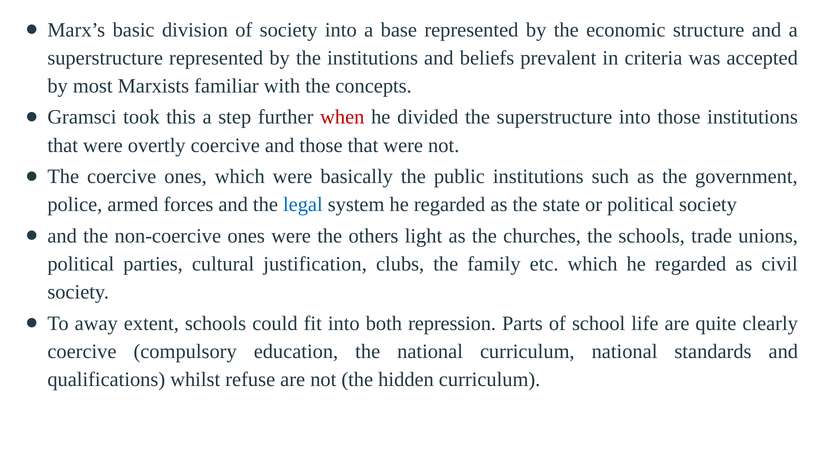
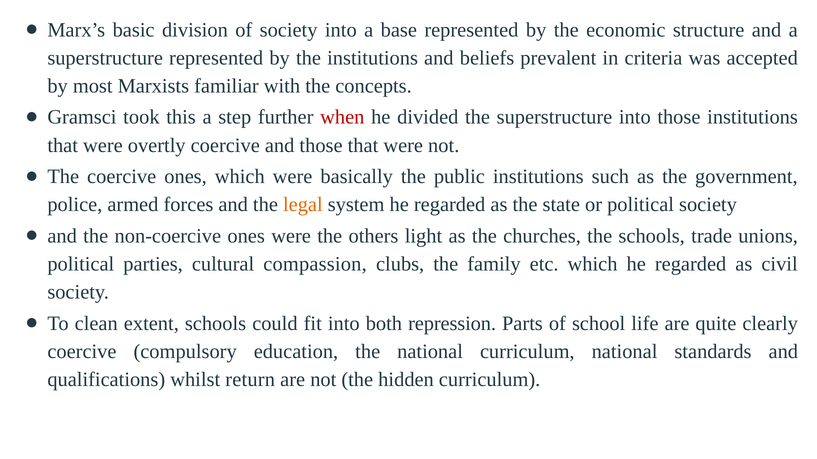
legal colour: blue -> orange (303, 205)
justification: justification -> compassion (315, 264)
away: away -> clean (96, 324)
refuse: refuse -> return (250, 380)
